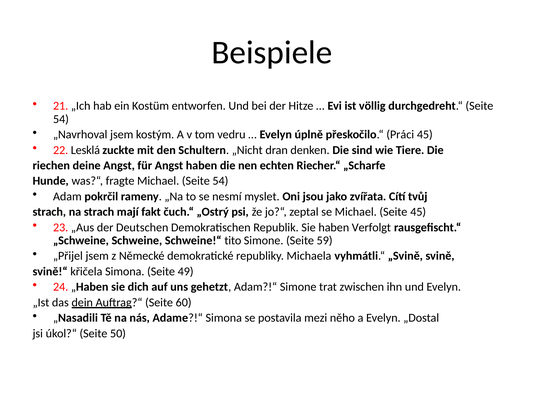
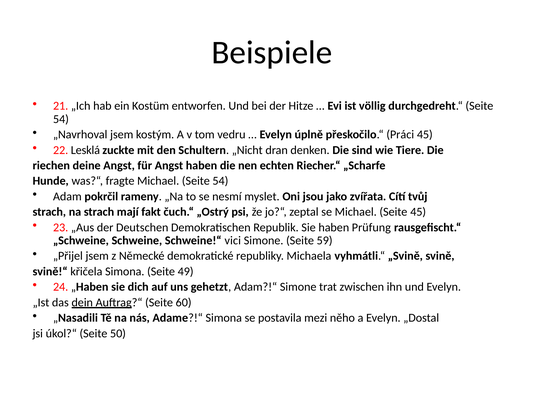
Verfolgt: Verfolgt -> Prüfung (371, 227)
tito: tito -> vici (233, 240)
